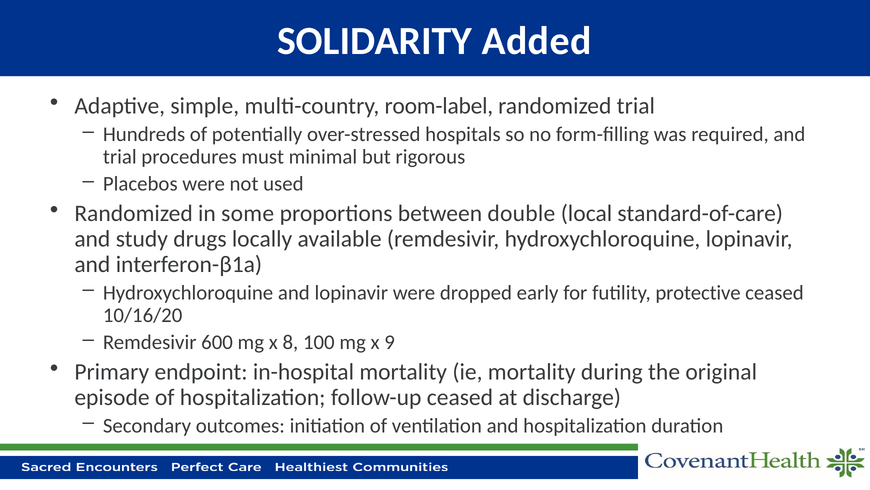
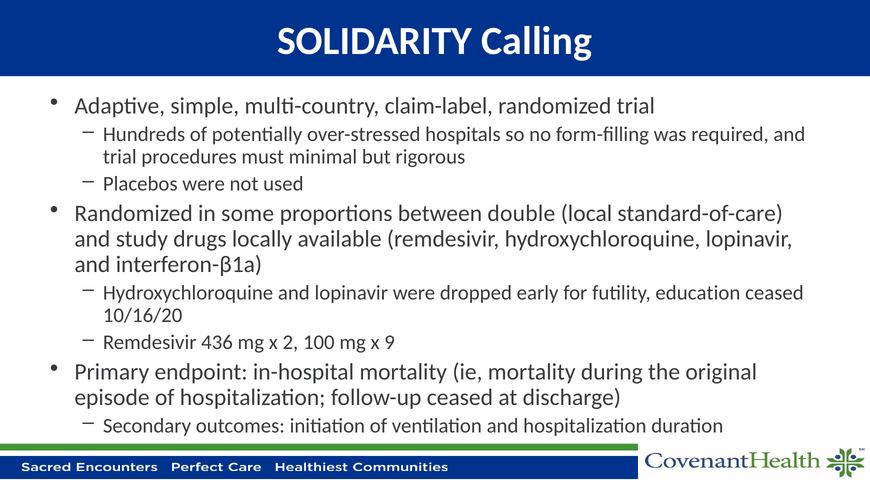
Added: Added -> Calling (537, 41)
room-label: room-label -> claim-label (439, 106)
protective: protective -> education (698, 292)
600: 600 -> 436 (217, 342)
8: 8 -> 2 (290, 342)
